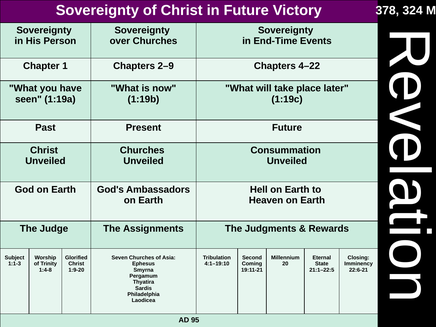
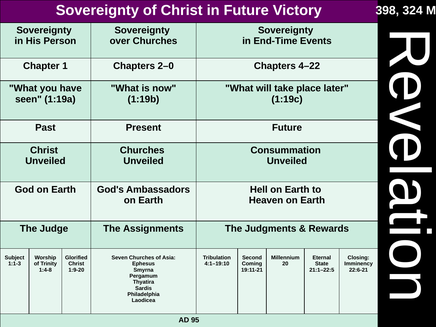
378: 378 -> 398 (387, 11)
2–9: 2–9 -> 2–0 (166, 66)
